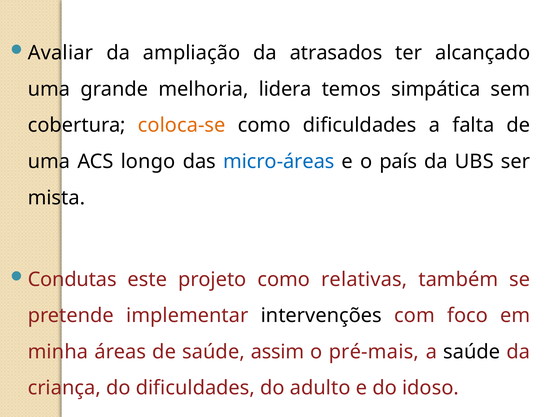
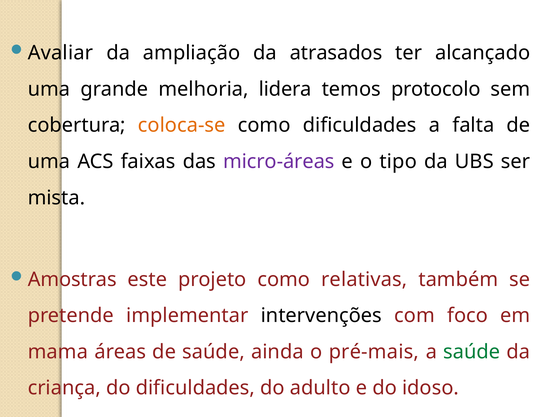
simpática: simpática -> protocolo (436, 89)
longo: longo -> faixas (148, 162)
micro-áreas colour: blue -> purple (279, 162)
país: país -> tipo (398, 162)
Condutas: Condutas -> Amostras (72, 279)
minha: minha -> mama (58, 352)
assim: assim -> ainda (277, 352)
saúde colour: black -> green (472, 352)
